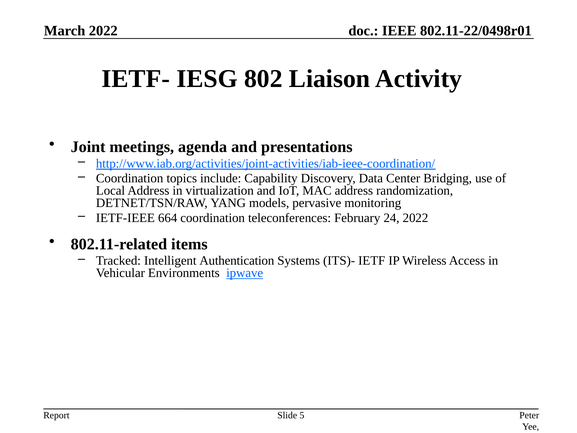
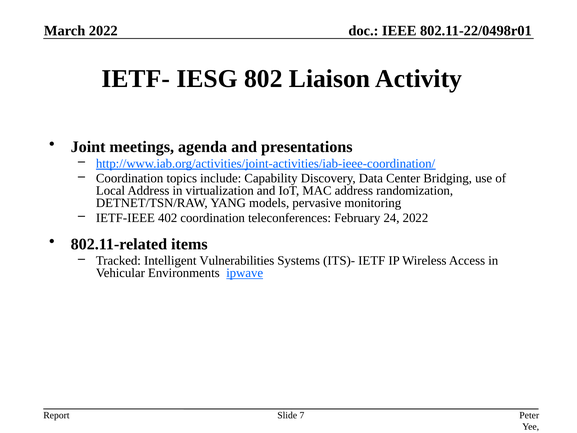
664: 664 -> 402 (168, 218)
Authentication: Authentication -> Vulnerabilities (237, 261)
5: 5 -> 7 (302, 415)
